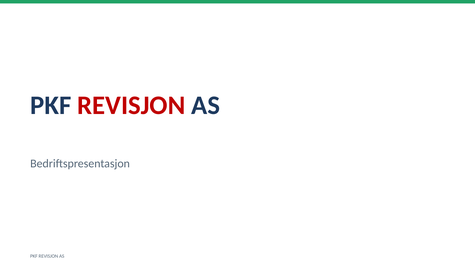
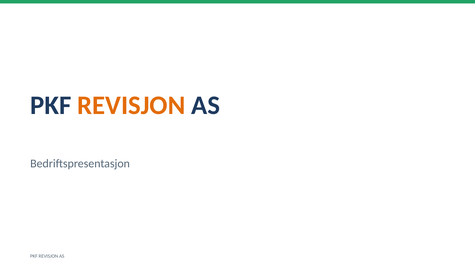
REVISJON colour: red -> orange (131, 105)
